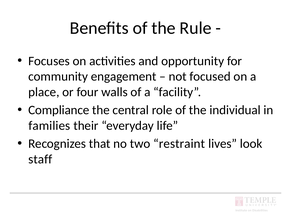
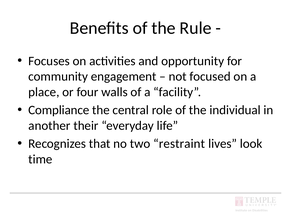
families: families -> another (49, 126)
staff: staff -> time (40, 159)
